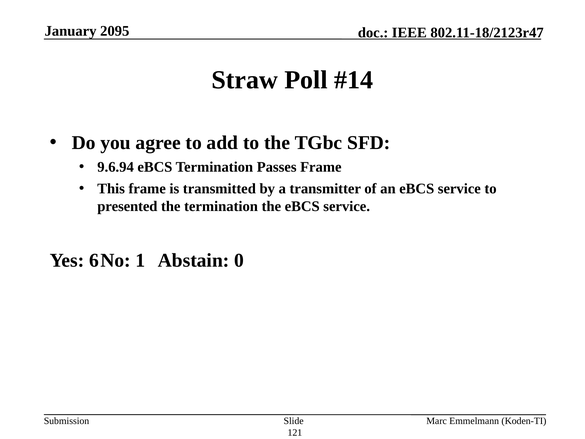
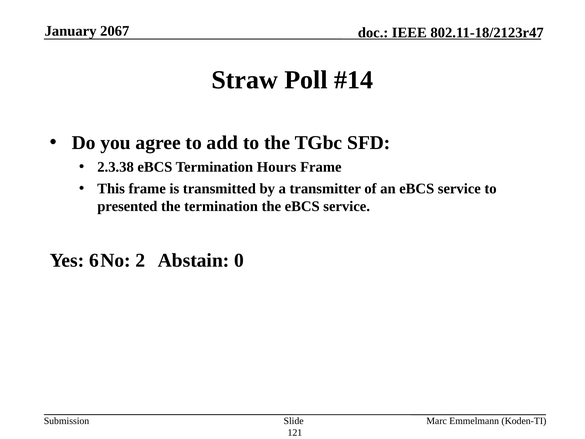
2095: 2095 -> 2067 (115, 31)
9.6.94: 9.6.94 -> 2.3.38 (116, 167)
Passes: Passes -> Hours (277, 167)
1: 1 -> 2 (141, 260)
